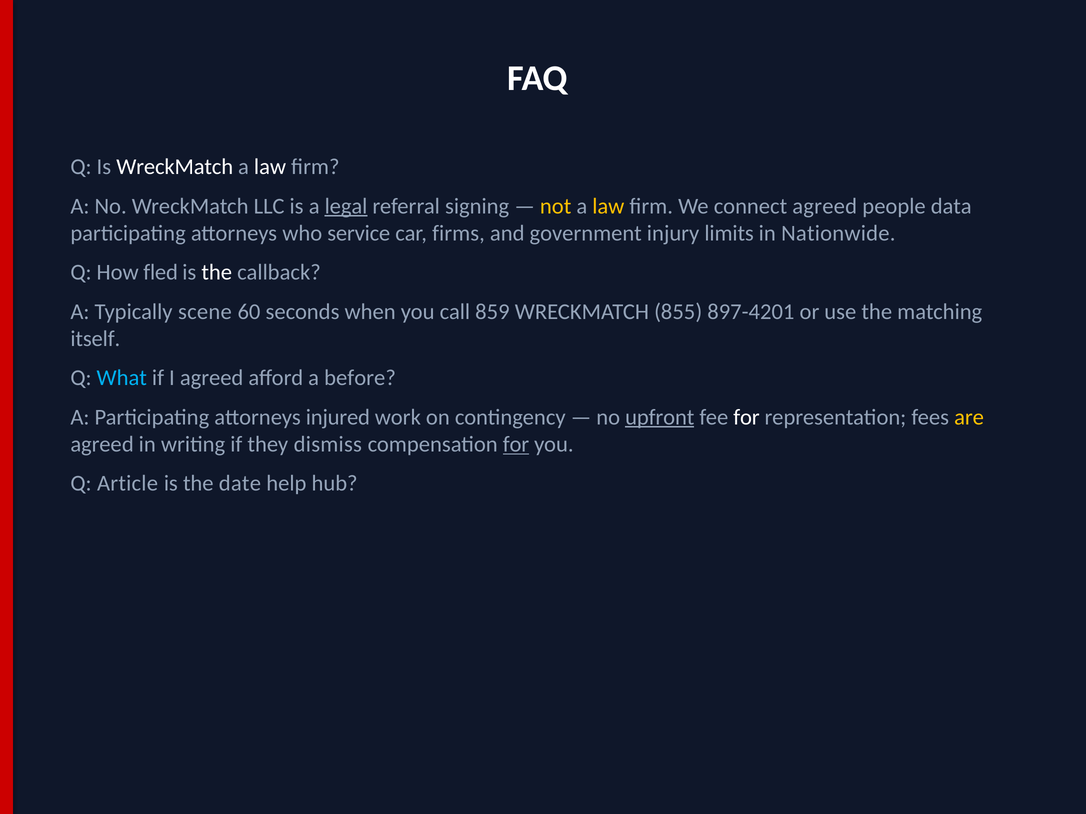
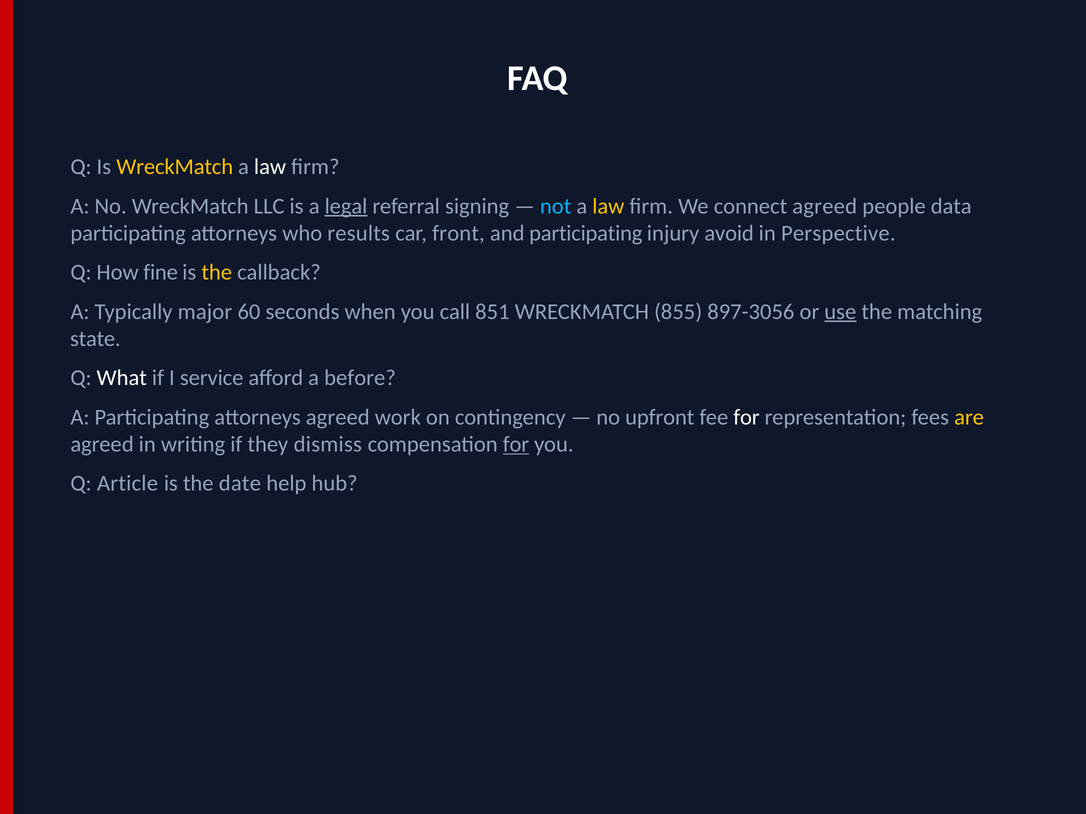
WreckMatch colour: white -> yellow (175, 167)
not colour: yellow -> light blue (556, 206)
service: service -> results (359, 233)
firms: firms -> front (458, 233)
and government: government -> participating (586, 233)
limits: limits -> avoid (729, 233)
Nationwide: Nationwide -> Perspective (838, 233)
fled: fled -> fine (161, 273)
the colour: white -> yellow (217, 273)
scene: scene -> major (205, 312)
859: 859 -> 851 (492, 312)
897-4201: 897-4201 -> 897-3056 (751, 312)
use underline: none -> present (840, 312)
itself: itself -> state (95, 339)
What colour: light blue -> white (122, 378)
I agreed: agreed -> service (212, 378)
attorneys injured: injured -> agreed (338, 417)
upfront underline: present -> none (660, 417)
